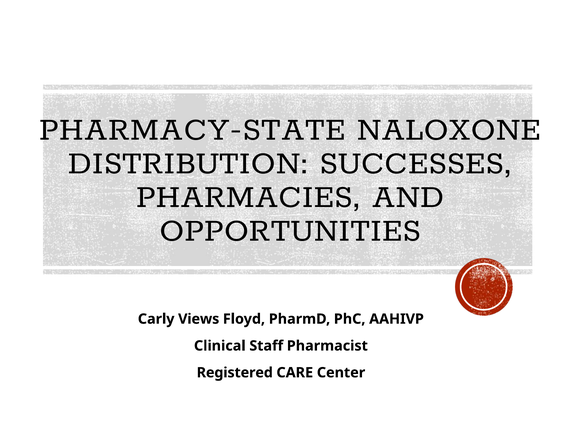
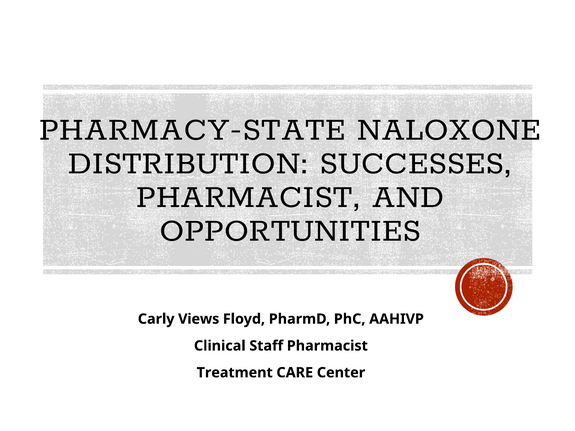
PHARMACIES: PHARMACIES -> PHARMACIST (249, 196)
Registered: Registered -> Treatment (235, 373)
